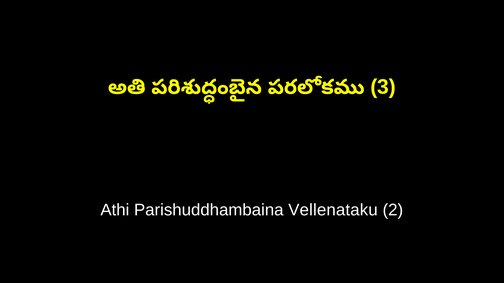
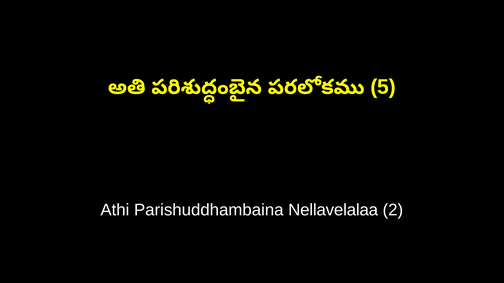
3: 3 -> 5 (383, 87)
Vellenataku: Vellenataku -> Nellavelalaa (333, 210)
